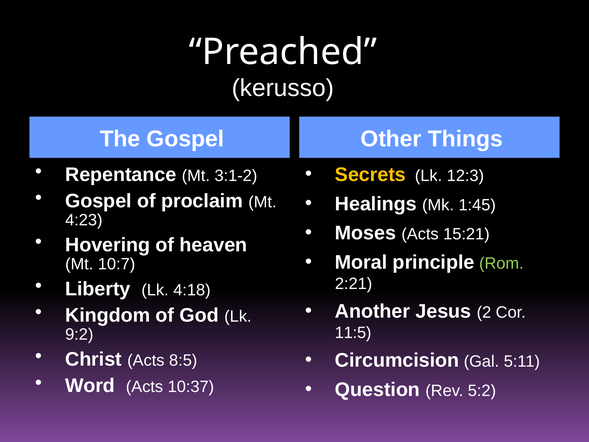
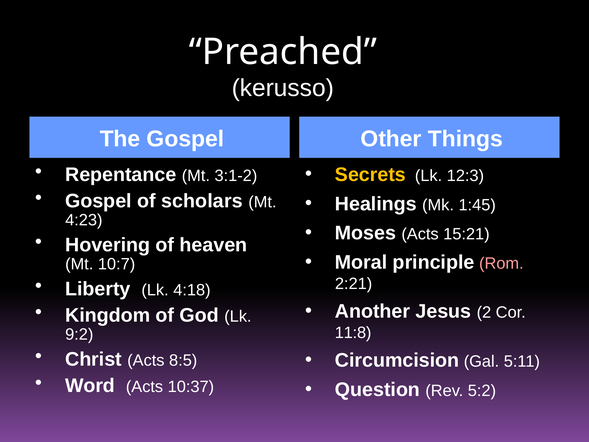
proclaim: proclaim -> scholars (202, 201)
Rom colour: light green -> pink (501, 263)
11:5: 11:5 -> 11:8 (353, 333)
